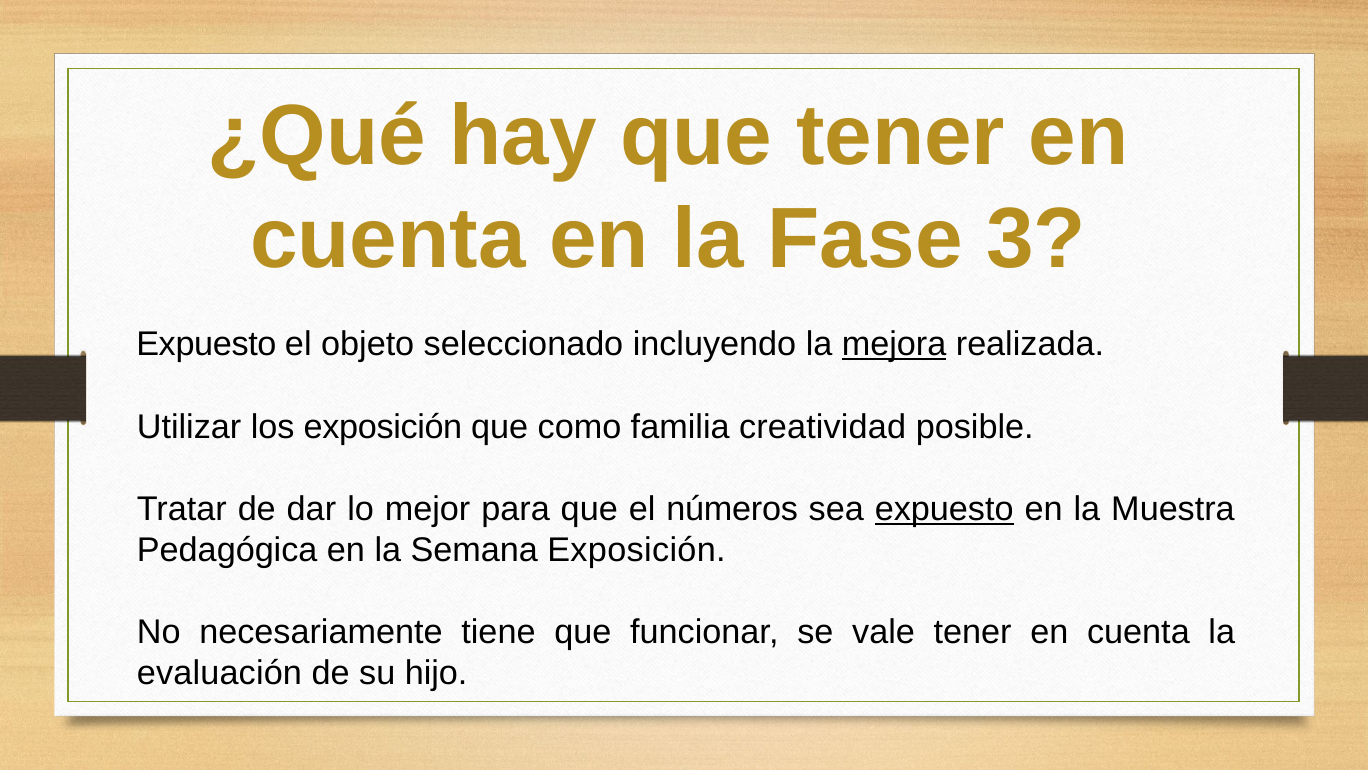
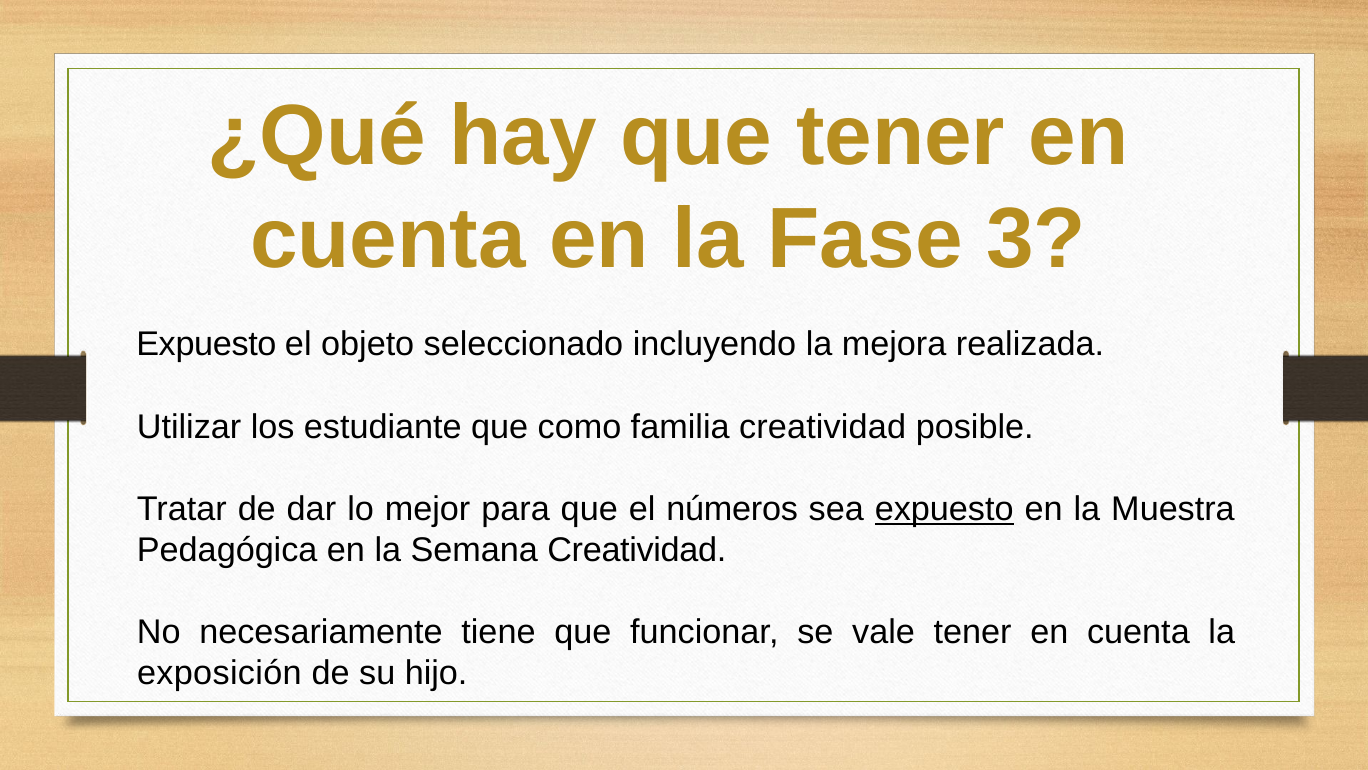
mejora underline: present -> none (894, 344)
los exposición: exposición -> estudiante (383, 427)
Semana Exposición: Exposición -> Creatividad (637, 550)
evaluación: evaluación -> exposición (219, 673)
